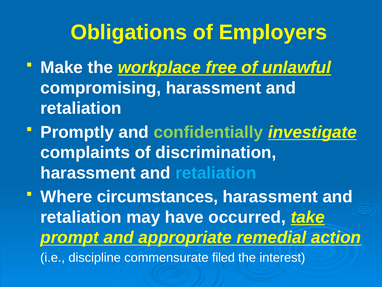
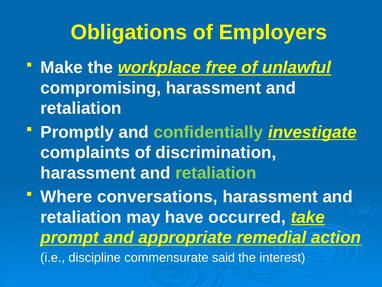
retaliation colour: light blue -> light green (216, 173)
circumstances: circumstances -> conversations (157, 196)
filed: filed -> said (223, 257)
